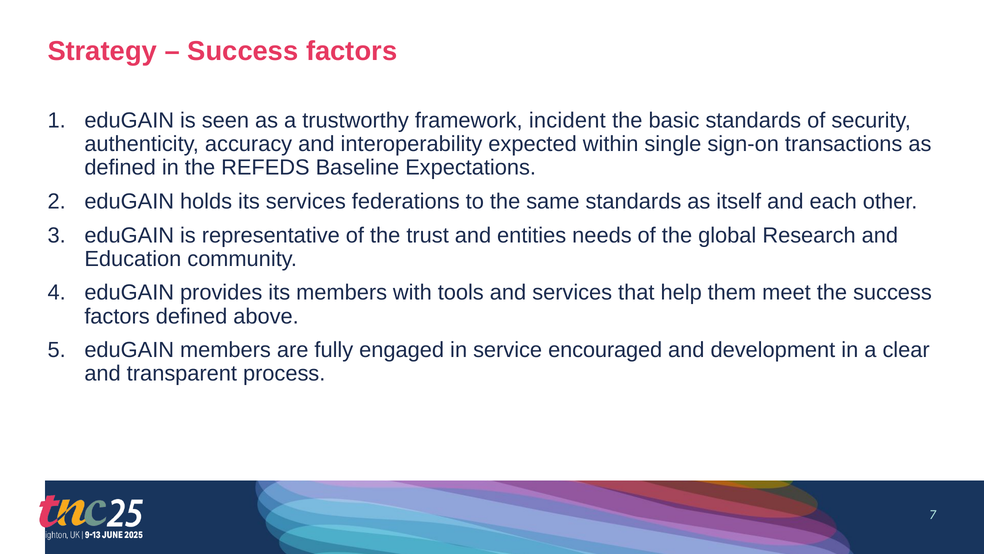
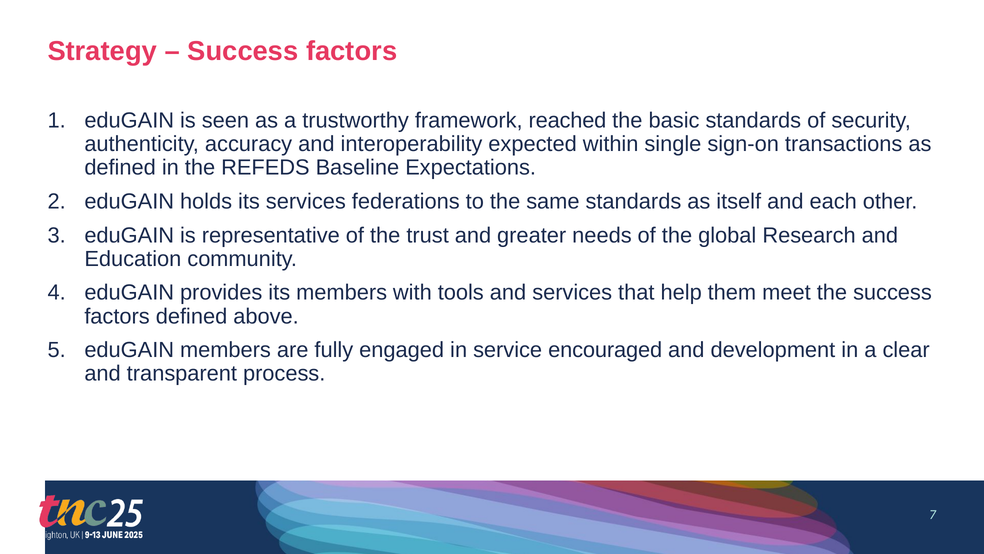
incident: incident -> reached (567, 120)
entities: entities -> greater (532, 235)
